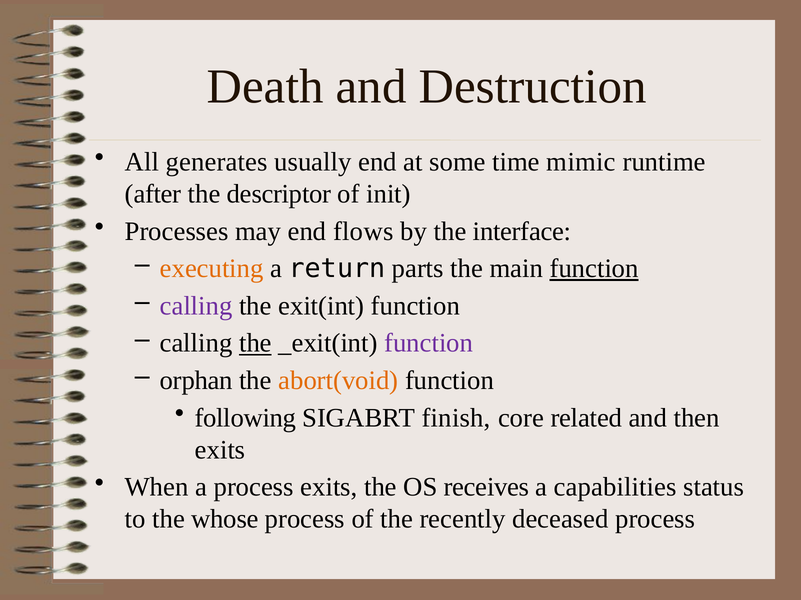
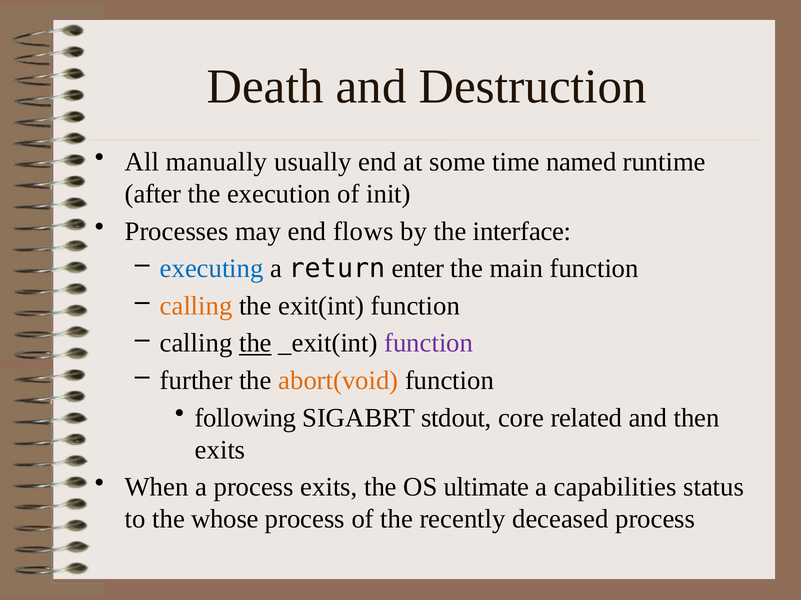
generates: generates -> manually (217, 162)
mimic: mimic -> named (581, 162)
descriptor: descriptor -> execution (279, 194)
executing colour: orange -> blue (212, 269)
parts: parts -> enter (418, 269)
function underline: present -> none (594, 269)
calling colour: purple -> orange (196, 306)
orphan: orphan -> further (196, 381)
finish: finish -> stdout (456, 418)
receives: receives -> ultimate (486, 488)
